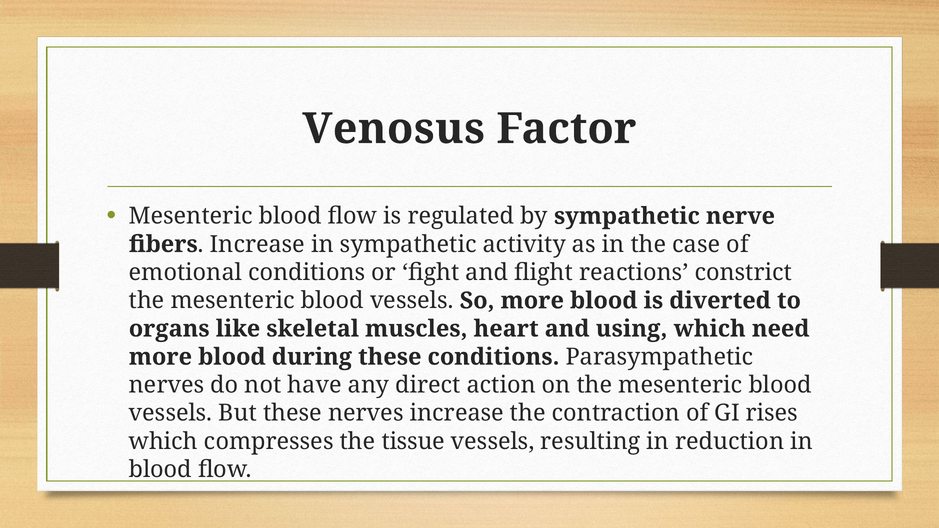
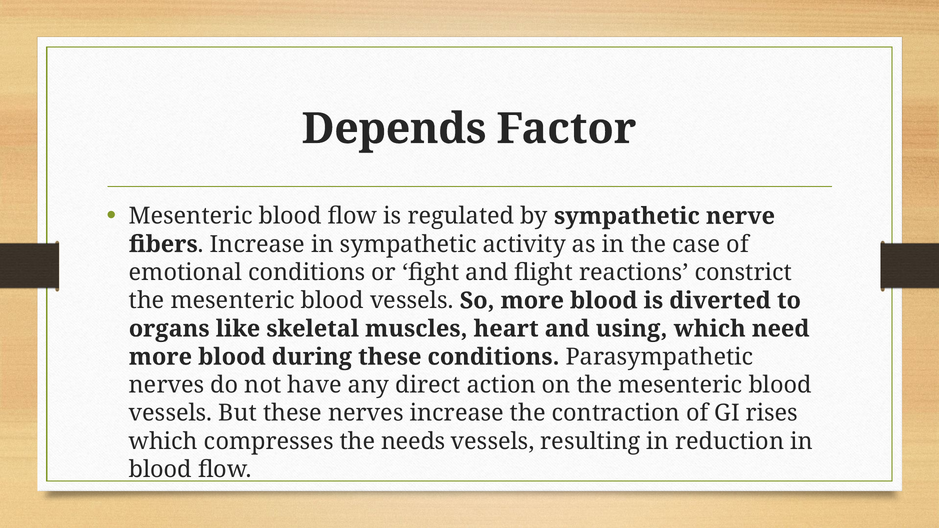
Venosus: Venosus -> Depends (394, 129)
tissue: tissue -> needs (413, 442)
